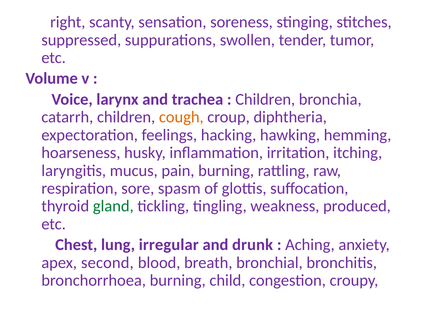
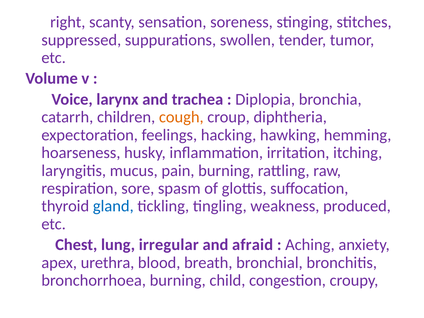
Children: Children -> Diplopia (265, 99)
gland colour: green -> blue (113, 206)
drunk: drunk -> afraid (253, 245)
second: second -> urethra (108, 263)
